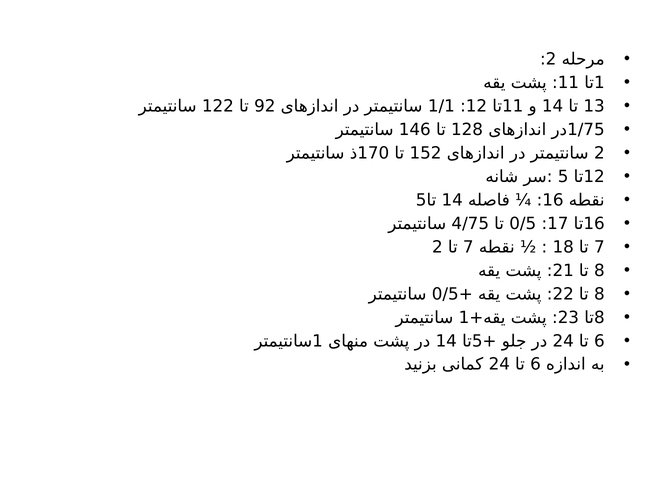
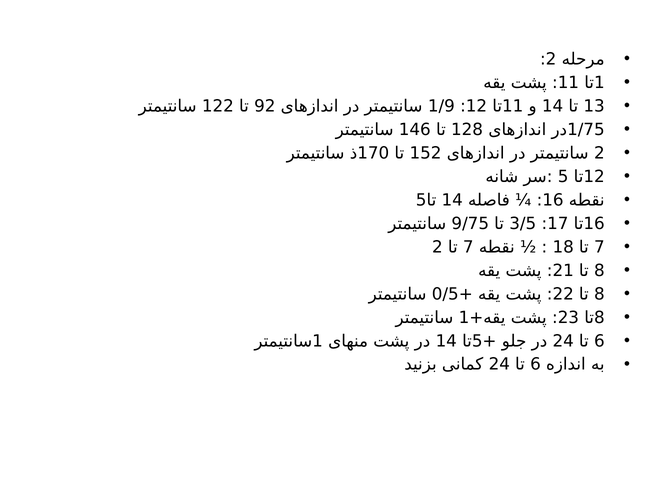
1/1: 1/1 -> 1/9 (441, 106)
4/75: 4/75 -> 9/75 (470, 223)
0/5: 0/5 -> 3/5 (523, 223)
